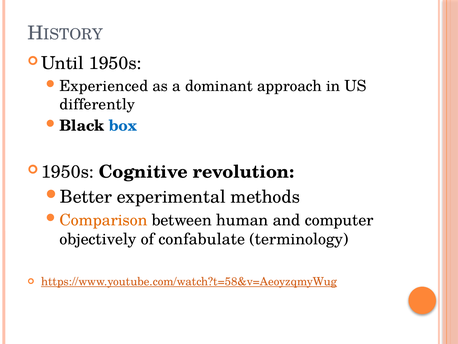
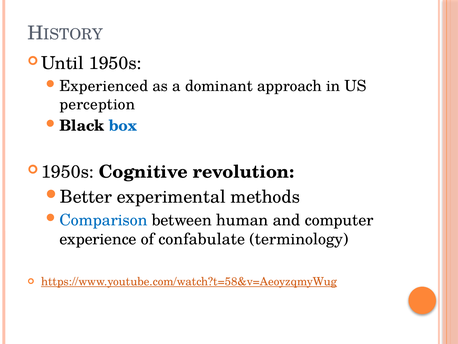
differently: differently -> perception (97, 104)
Comparison colour: orange -> blue (103, 220)
objectively: objectively -> experience (98, 239)
